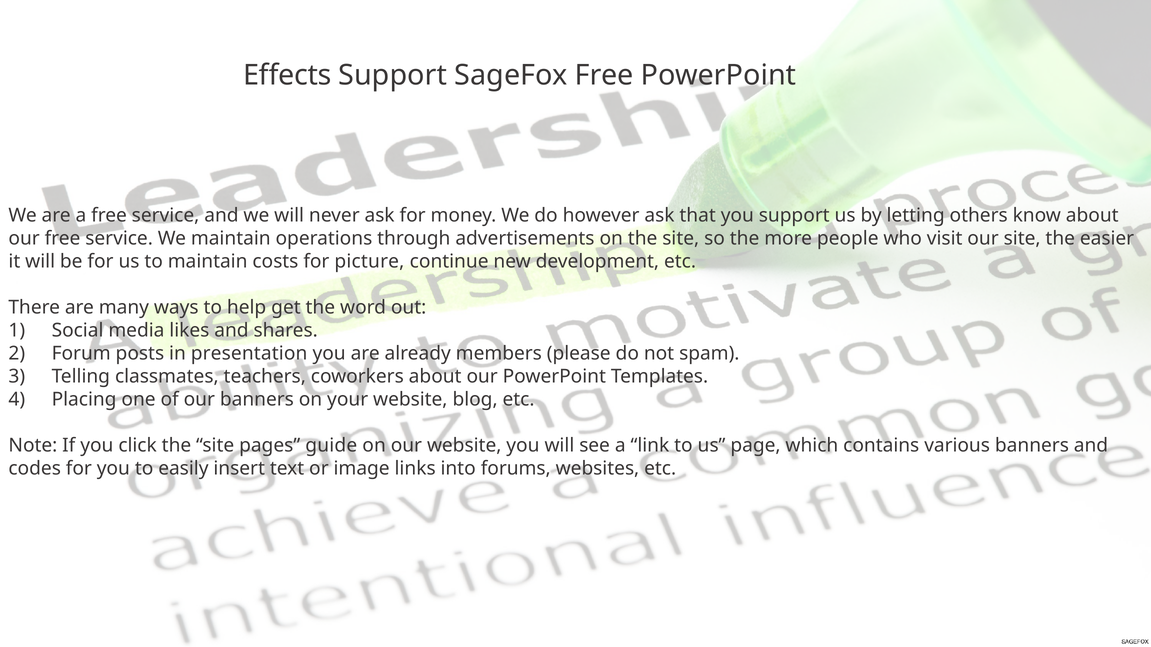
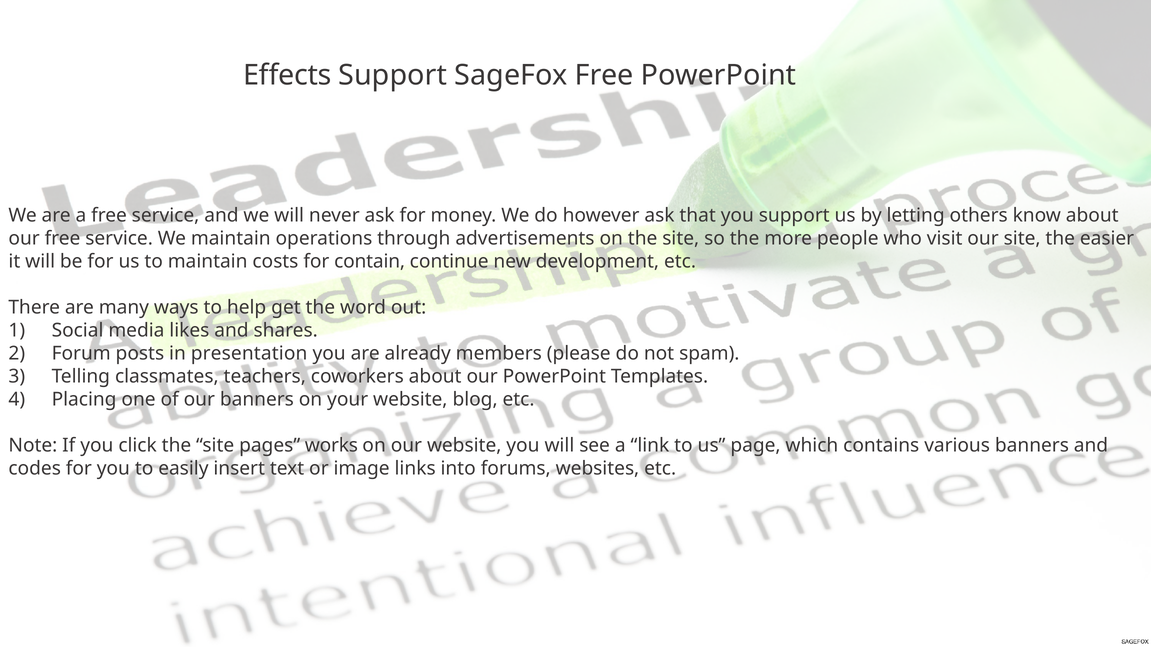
picture: picture -> contain (370, 262)
guide: guide -> works (331, 446)
